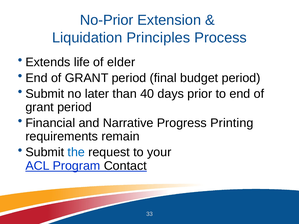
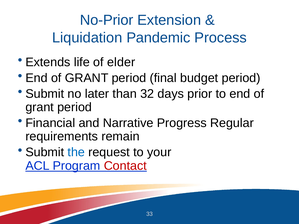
Principles: Principles -> Pandemic (158, 38)
40: 40 -> 32 (147, 94)
Printing: Printing -> Regular (232, 123)
Contact colour: black -> red (125, 166)
